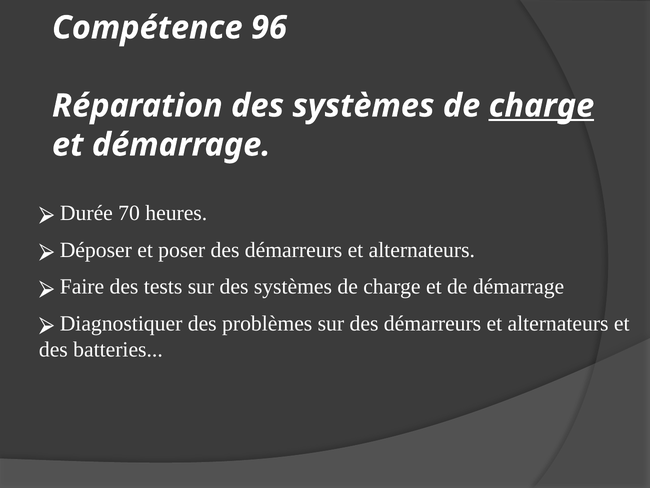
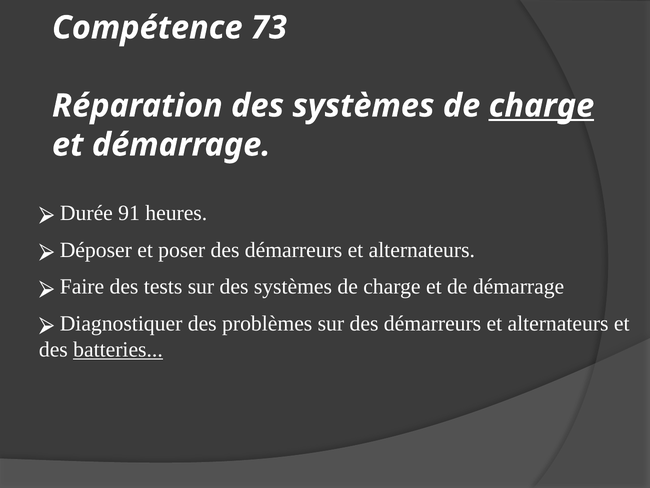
96: 96 -> 73 (269, 28)
70: 70 -> 91 (129, 213)
batteries underline: none -> present (118, 349)
